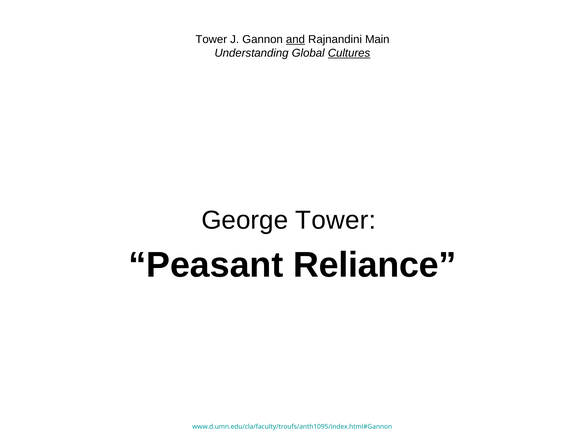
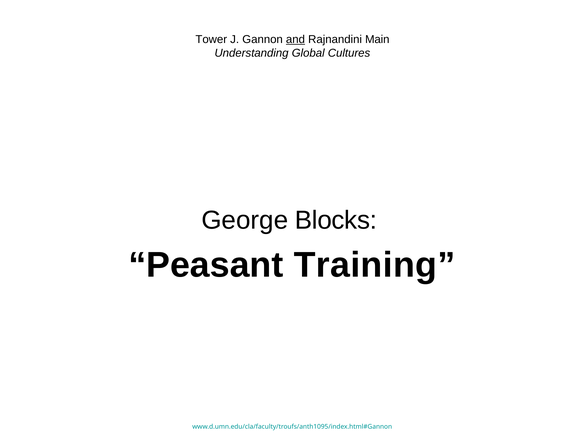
Cultures underline: present -> none (349, 53)
George Tower: Tower -> Blocks (336, 220)
Reliance: Reliance -> Training (374, 265)
